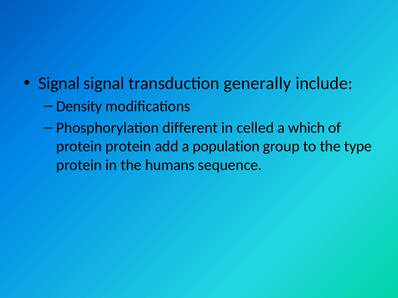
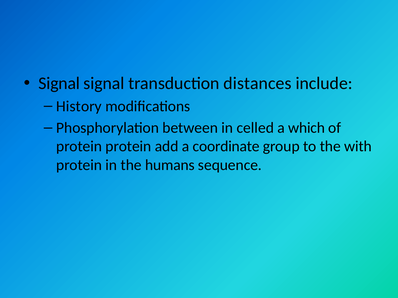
generally: generally -> distances (257, 83)
Density: Density -> History (79, 106)
different: different -> between (190, 128)
population: population -> coordinate (226, 147)
type: type -> with (358, 147)
